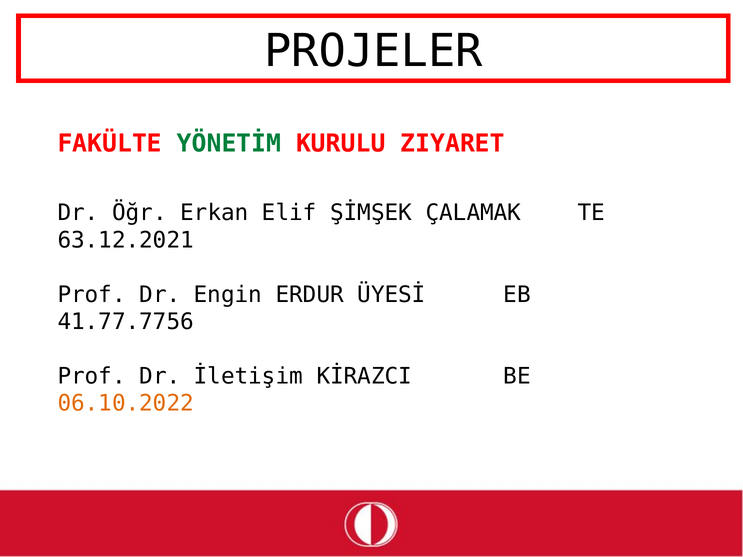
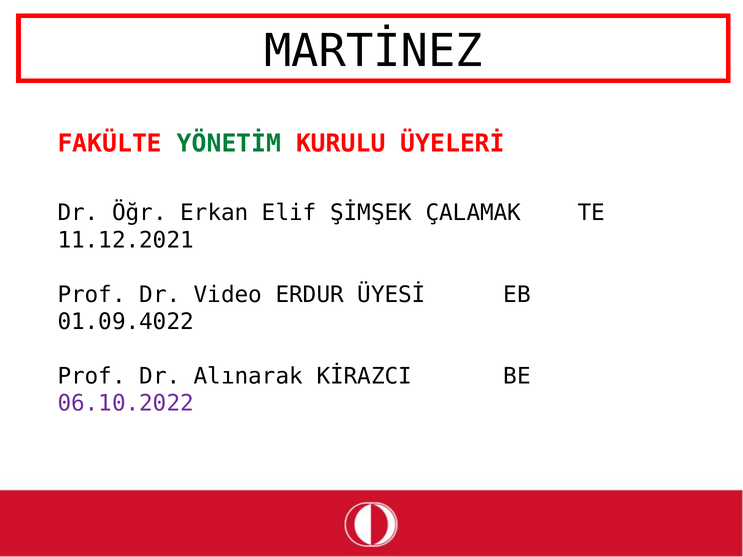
PROJELER: PROJELER -> MARTİNEZ (373, 51)
ZIYARET: ZIYARET -> ÜYELERİ (453, 144)
63.12.2021: 63.12.2021 -> 11.12.2021 (126, 240)
Engin: Engin -> Video (228, 295)
41.77.7756: 41.77.7756 -> 01.09.4022 (126, 322)
İletişim: İletişim -> Alınarak (248, 376)
06.10.2022 colour: orange -> purple (126, 404)
